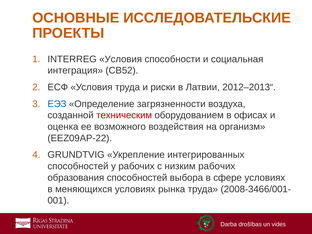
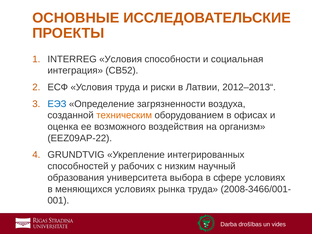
техническим colour: red -> orange (124, 115)
низким рабочих: рабочих -> научный (217, 166)
образования способностей: способностей -> университета (137, 178)
